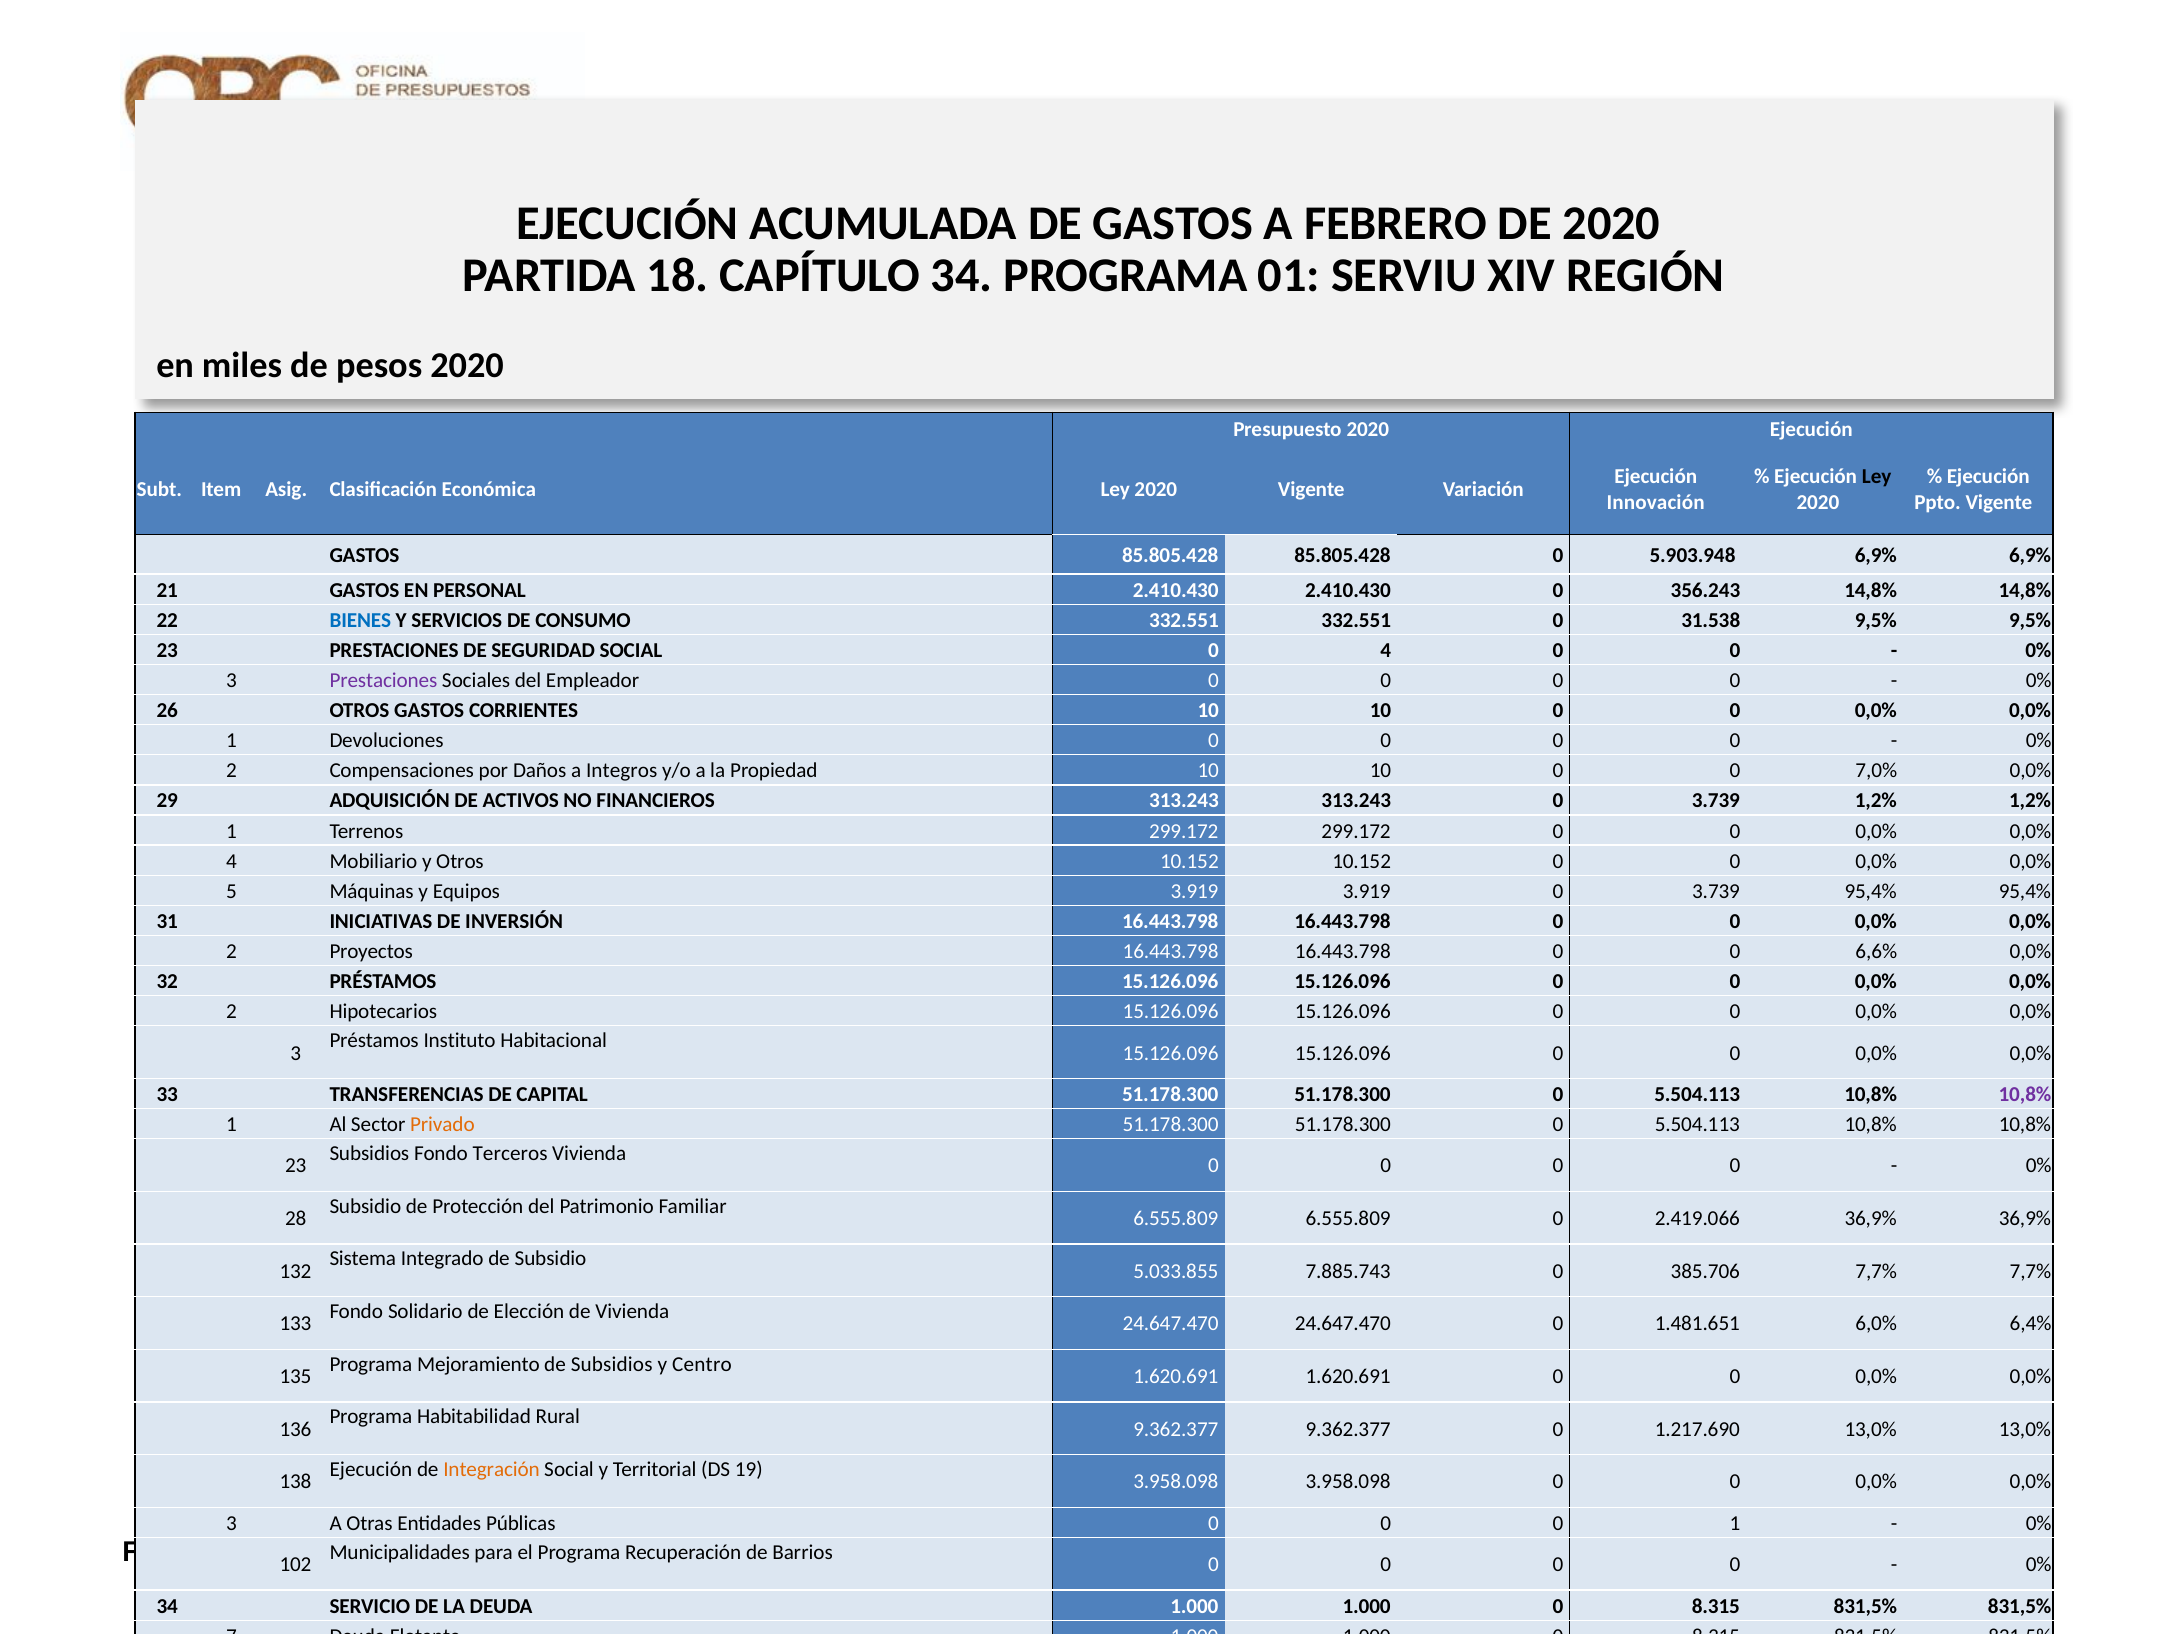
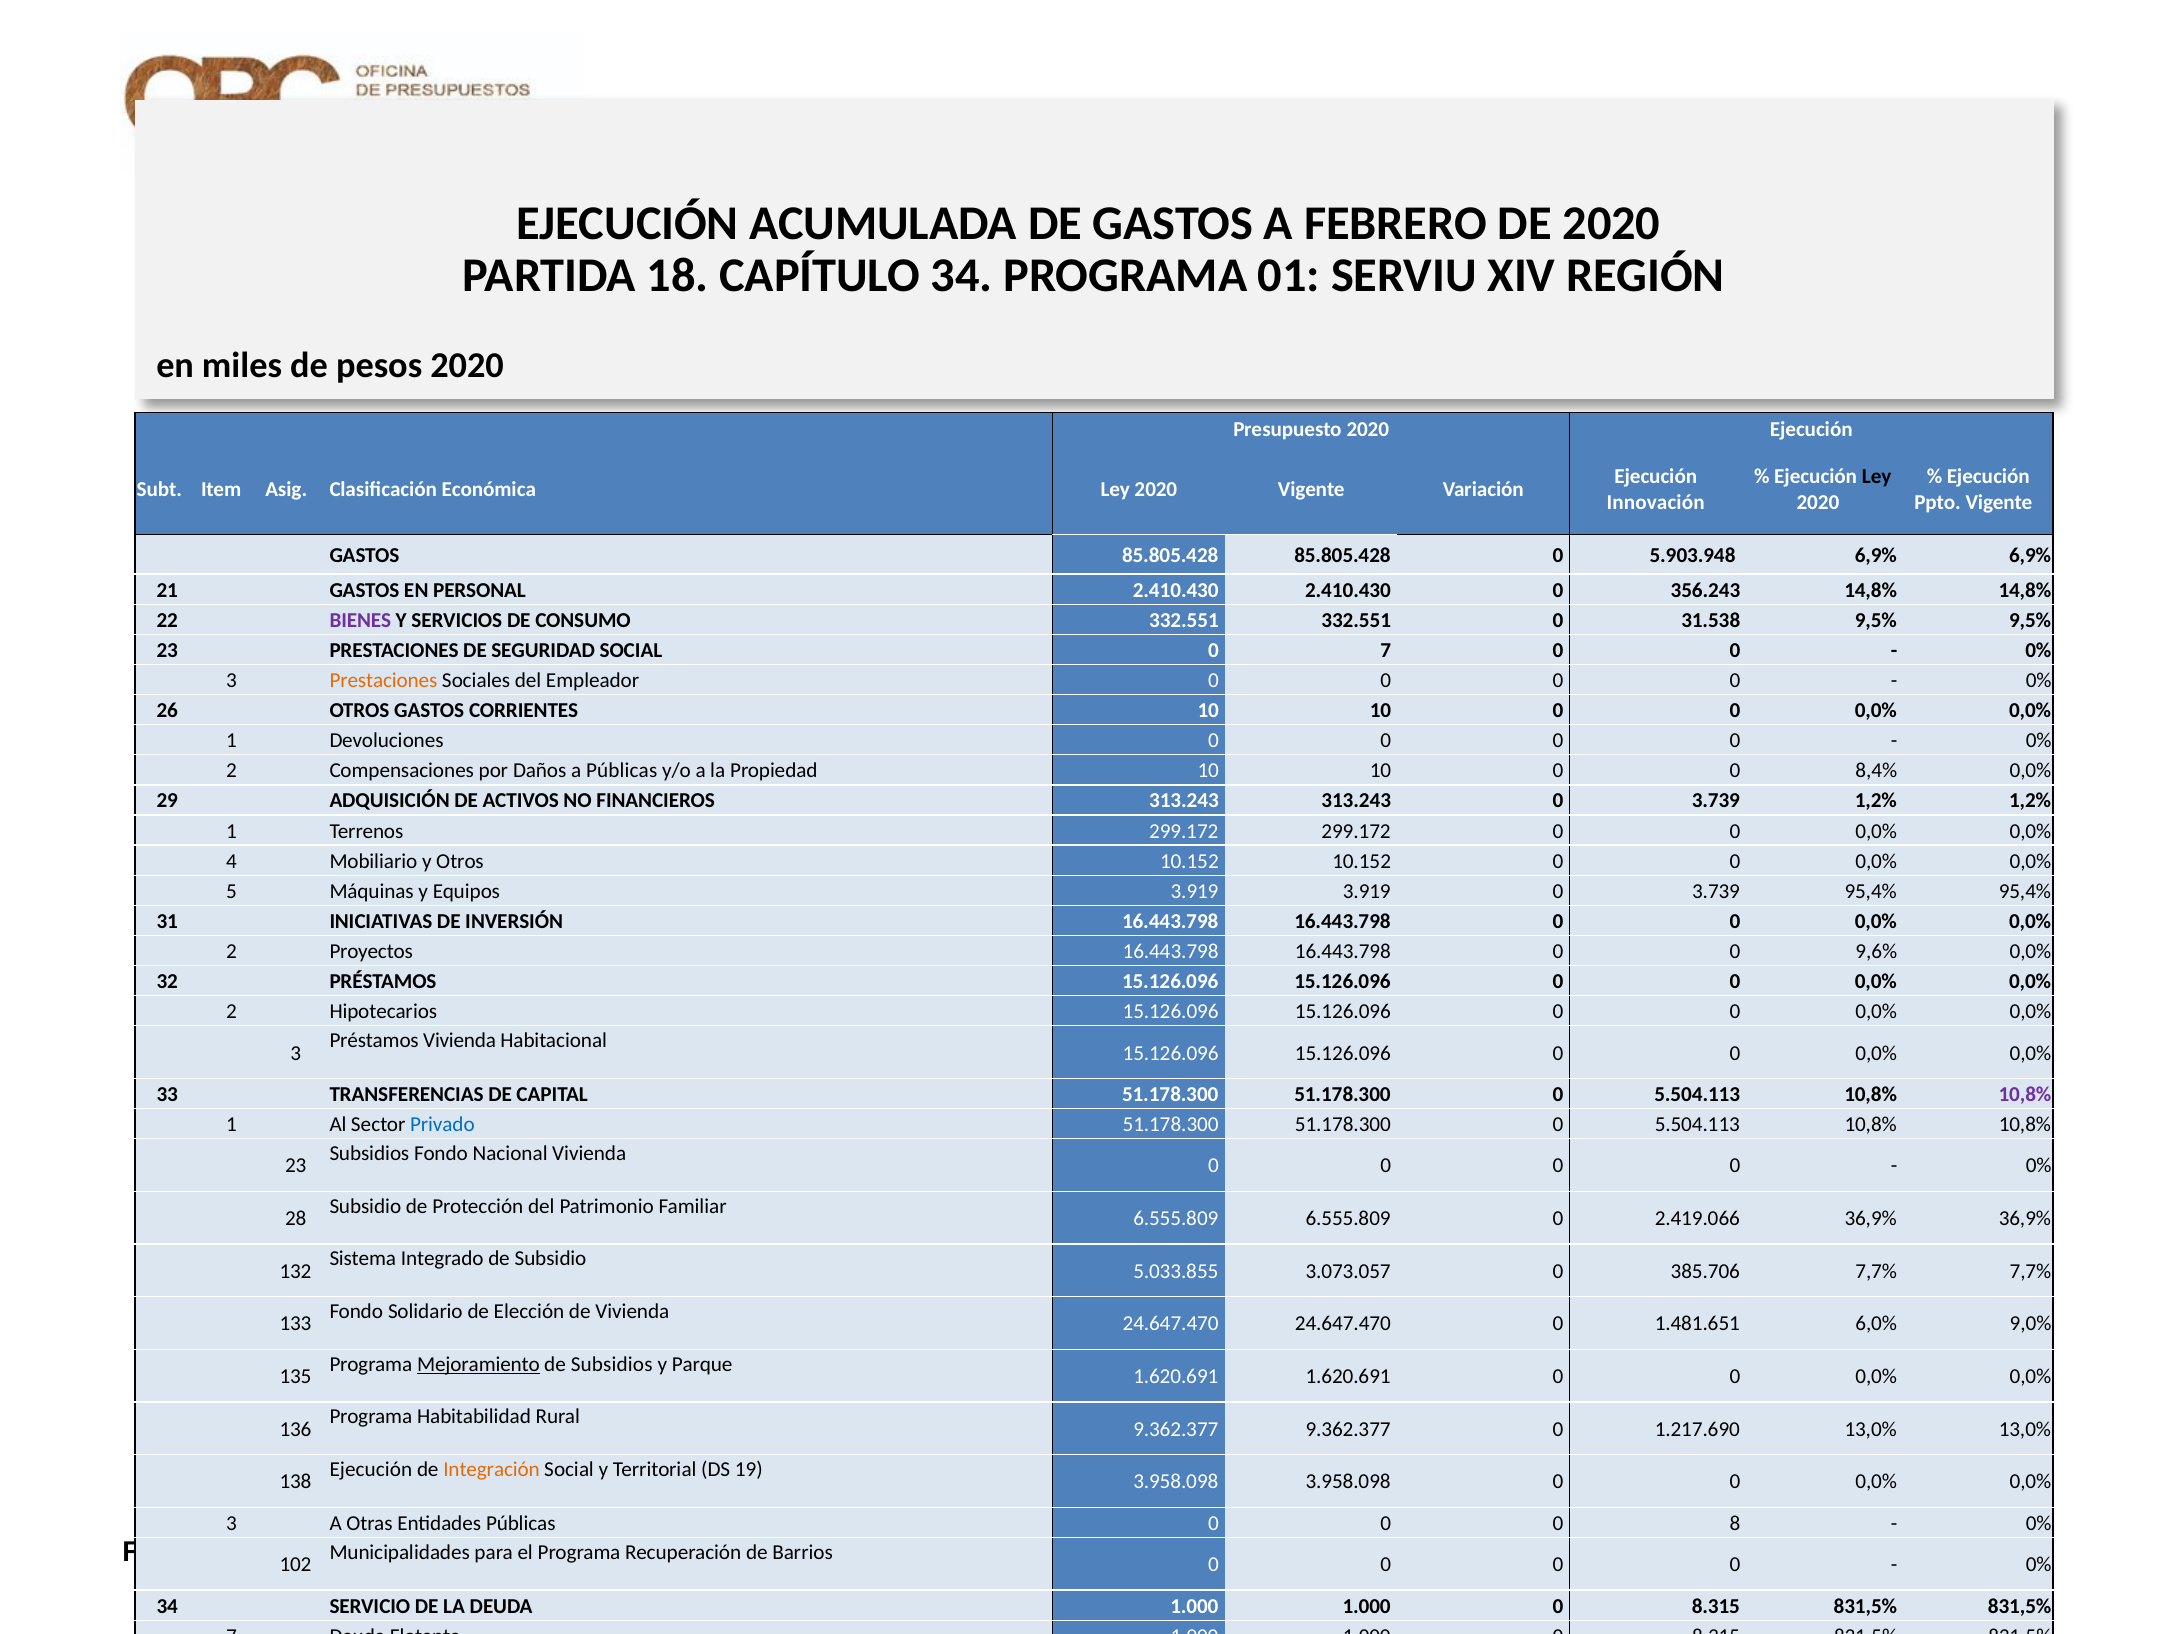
BIENES colour: blue -> purple (360, 620)
0 4: 4 -> 7 (1386, 650)
Prestaciones colour: purple -> orange (383, 681)
a Integros: Integros -> Públicas (622, 771)
7,0%: 7,0% -> 8,4% (1876, 771)
6,6%: 6,6% -> 9,6% (1876, 952)
Préstamos Instituto: Instituto -> Vivienda (460, 1041)
Privado colour: orange -> blue (442, 1125)
Terceros: Terceros -> Nacional (510, 1154)
7.885.743: 7.885.743 -> 3.073.057 (1348, 1271)
6,4%: 6,4% -> 9,0% (2031, 1324)
Mejoramiento underline: none -> present (478, 1364)
Centro: Centro -> Parque (702, 1364)
0 1: 1 -> 8 (1735, 1524)
